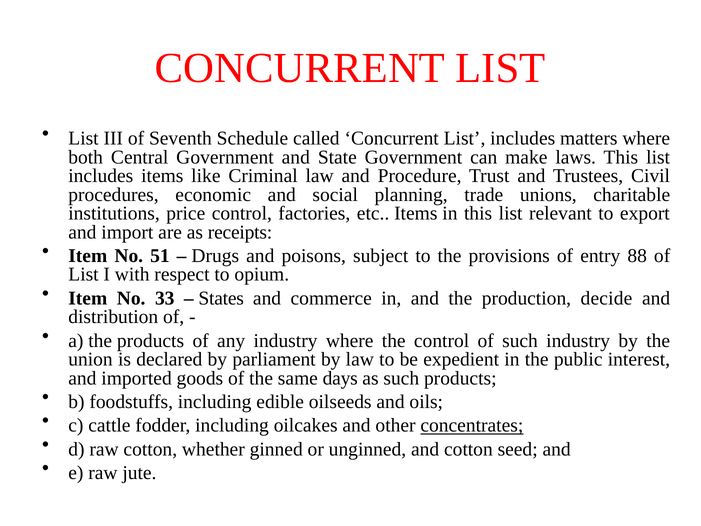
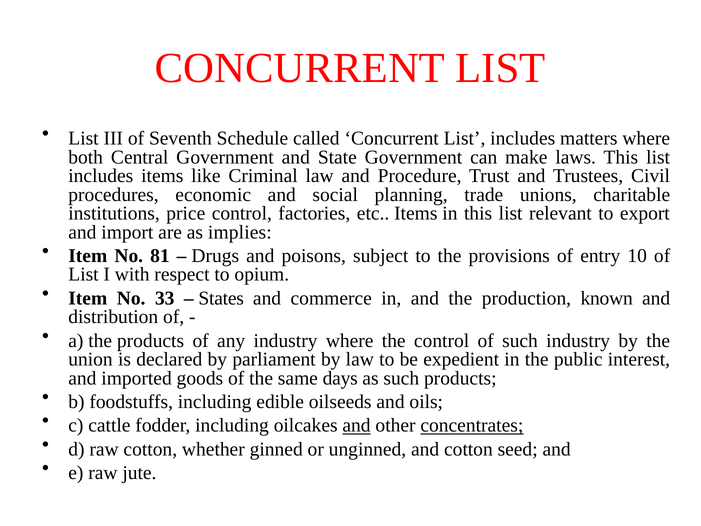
receipts: receipts -> implies (240, 232)
51: 51 -> 81 (160, 256)
88: 88 -> 10 (637, 256)
decide: decide -> known (607, 298)
and underline: none -> present (357, 425)
